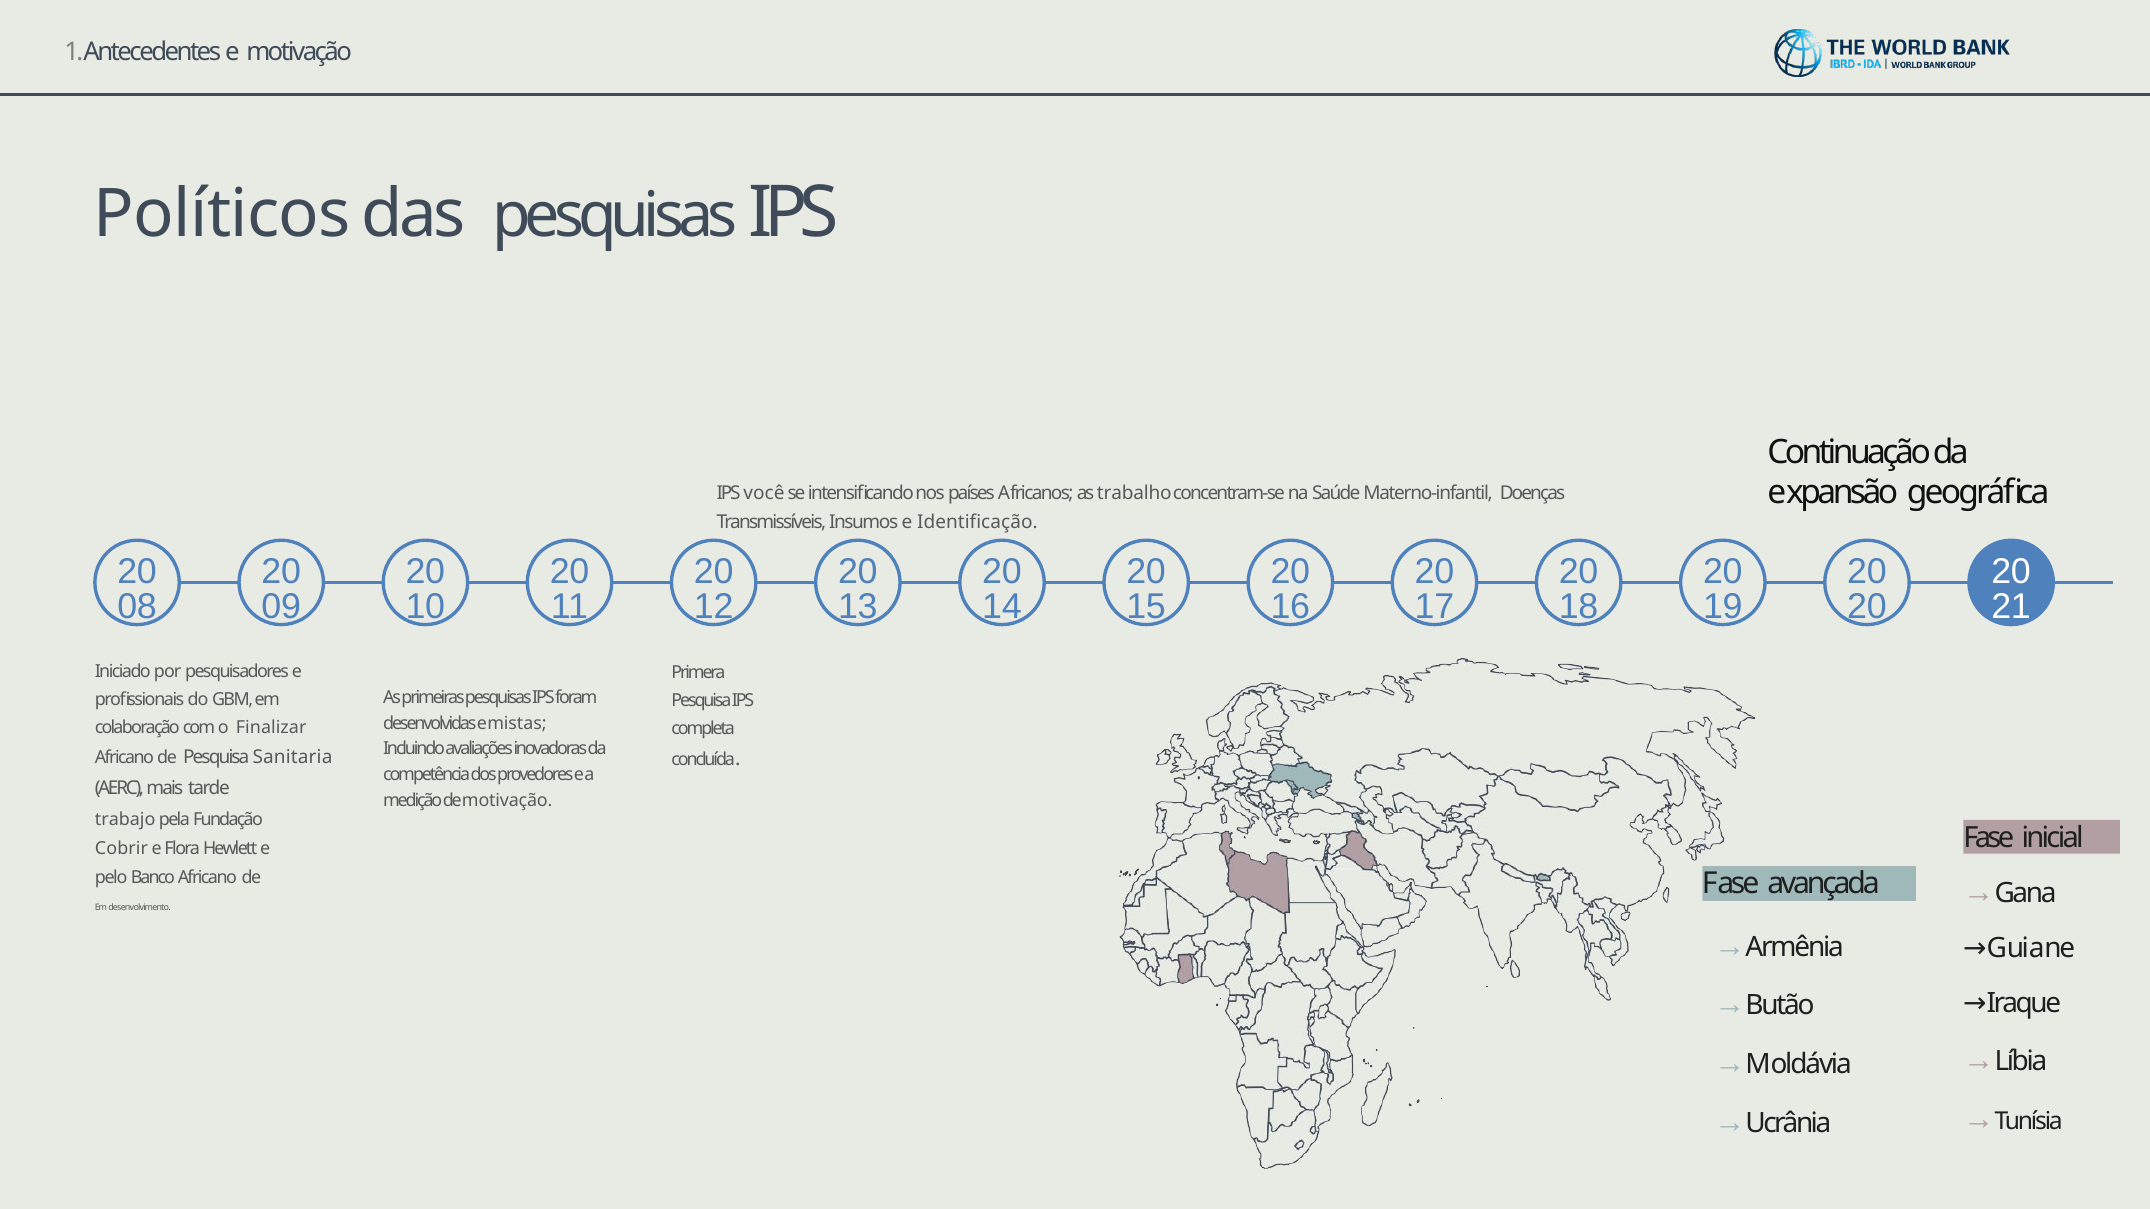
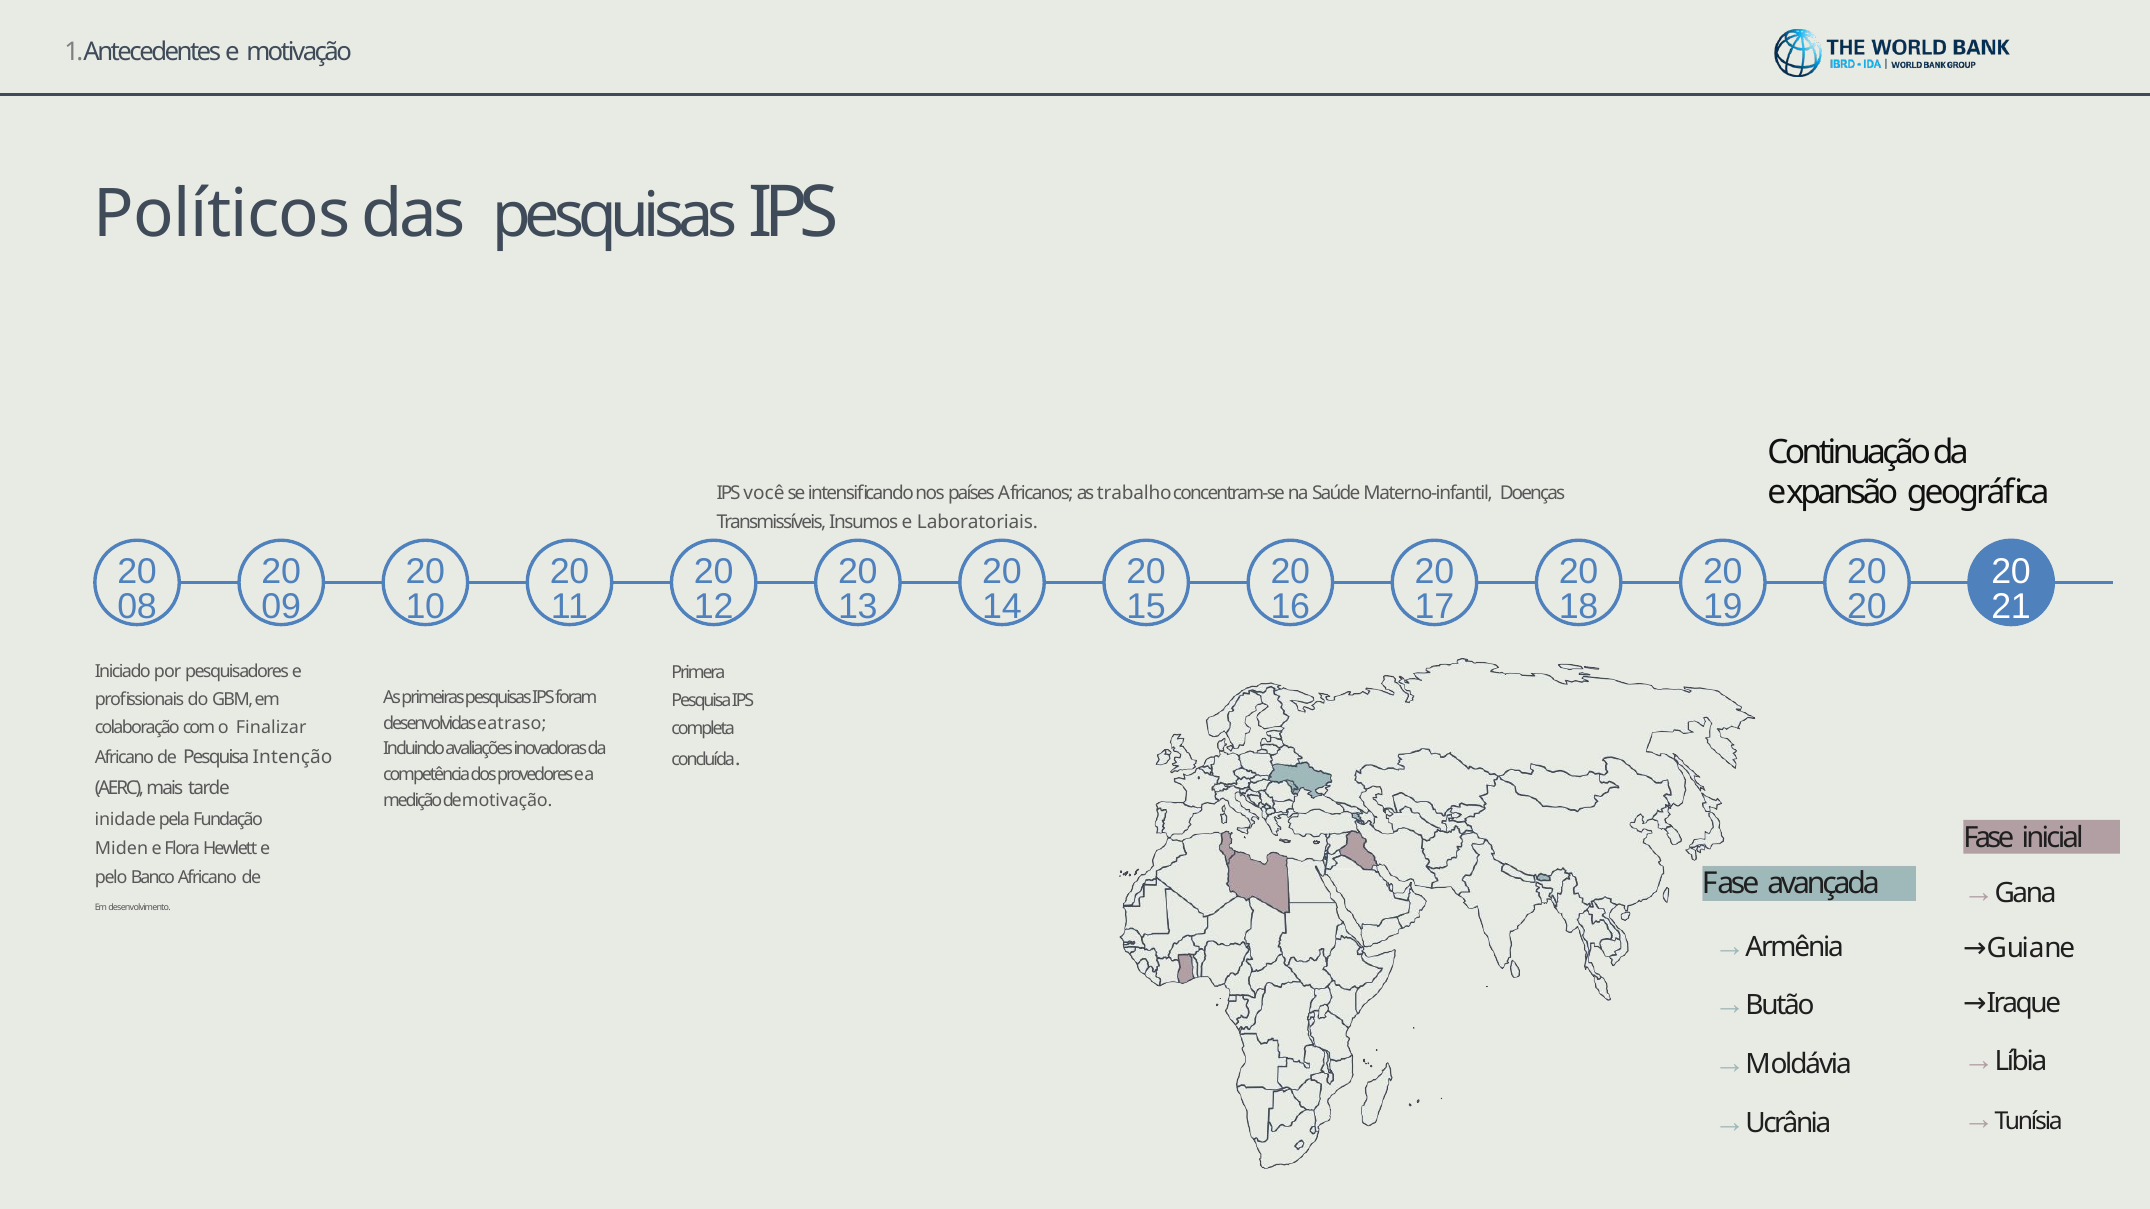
Identificação: Identificação -> Laboratoriais (977, 523)
mistas: mistas -> atraso (517, 724)
Sanitaria: Sanitaria -> Intenção (293, 758)
trabajo: trabajo -> inidade (125, 820)
Cobrir: Cobrir -> Miden (122, 849)
